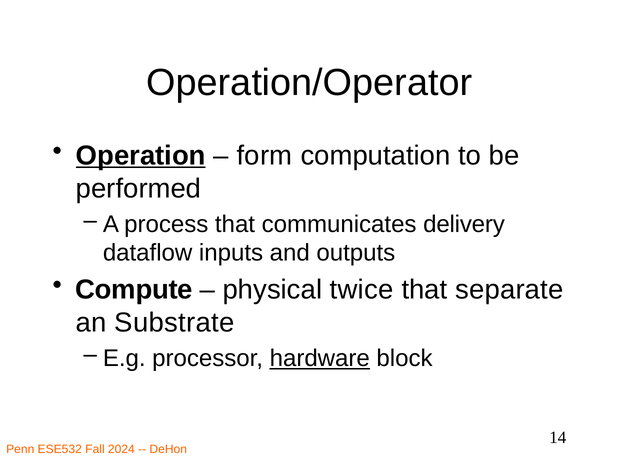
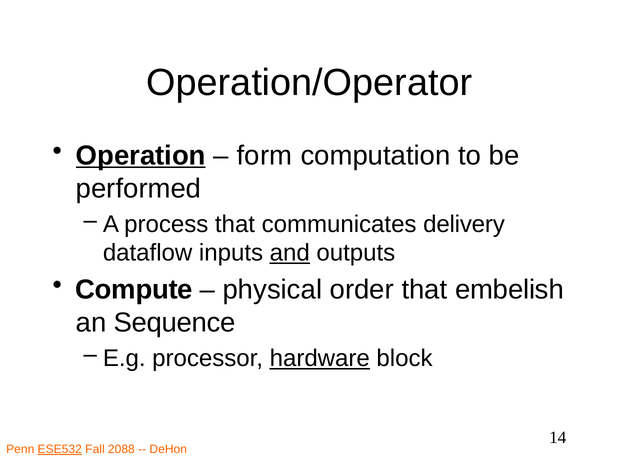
and underline: none -> present (290, 253)
twice: twice -> order (362, 290)
separate: separate -> embelish (509, 290)
Substrate: Substrate -> Sequence (175, 323)
ESE532 underline: none -> present (60, 450)
2024: 2024 -> 2088 (121, 450)
